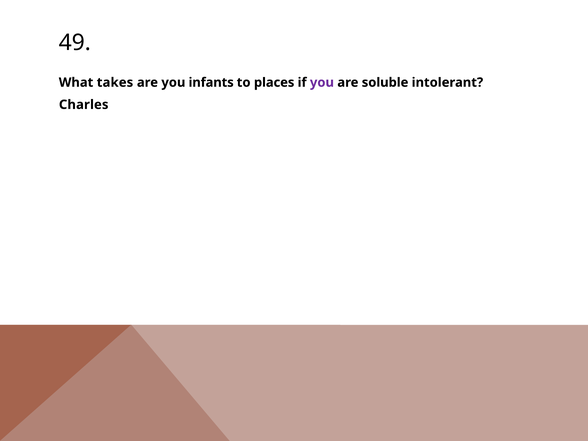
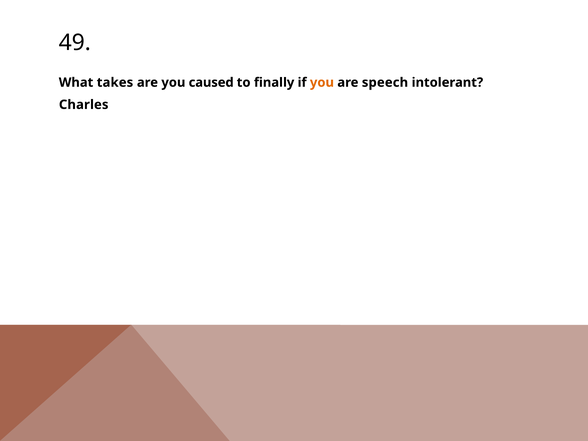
infants: infants -> caused (211, 82)
places: places -> finally (274, 82)
you colour: purple -> orange (322, 82)
soluble: soluble -> speech (385, 82)
